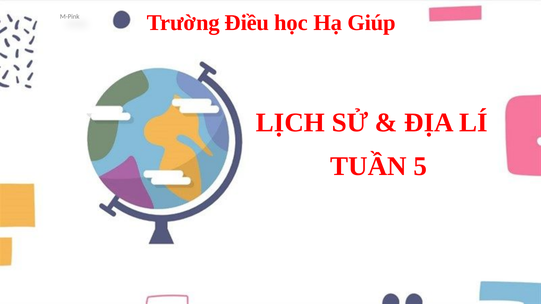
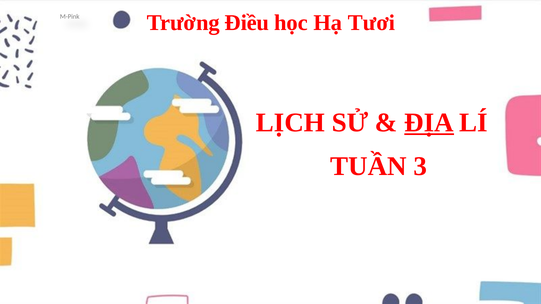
Giúp: Giúp -> Tươi (371, 23)
ĐỊA underline: none -> present (429, 123)
5: 5 -> 3 (420, 166)
